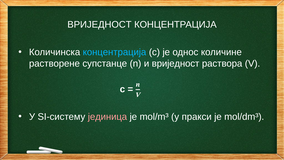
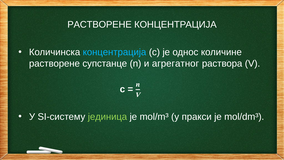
ВРИЈЕДНОСТ: ВРИЈЕДНОСТ -> РАСТВОРЕНЕ (100, 25)
и вриједност: вриједност -> агрегатног (176, 64)
јединица colour: pink -> light green (107, 117)
